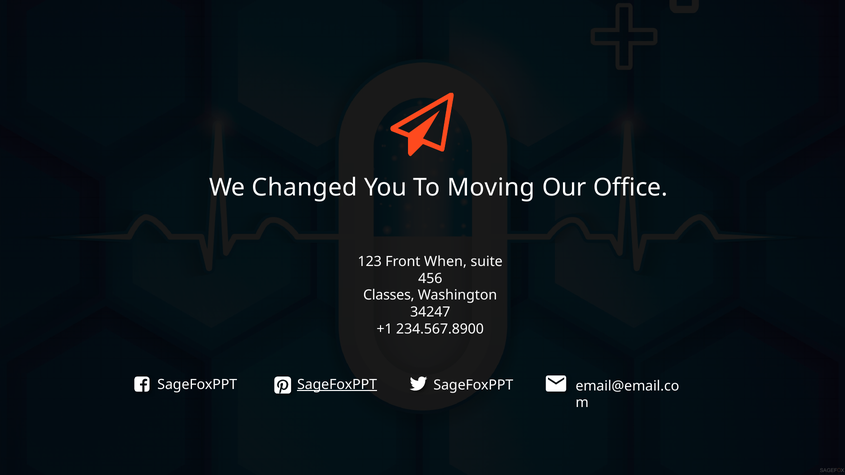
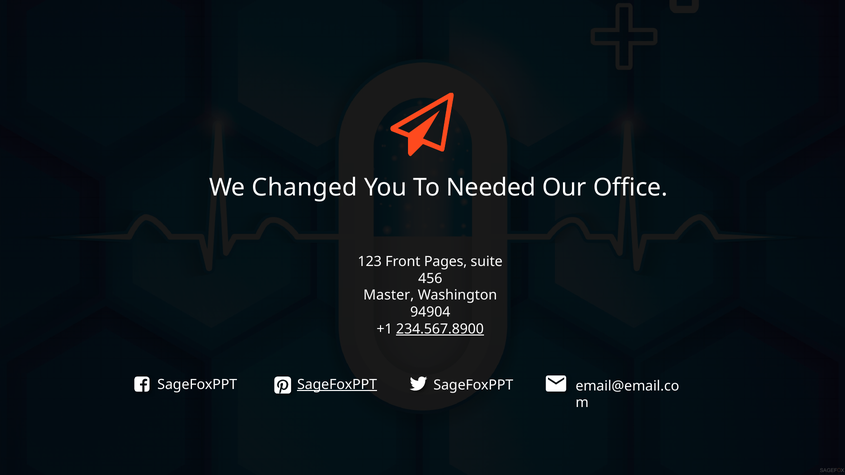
Moving: Moving -> Needed (491, 188)
When: When -> Pages (446, 262)
Classes: Classes -> Master (389, 295)
34247: 34247 -> 94904 (430, 312)
234.567.8900 underline: none -> present (440, 329)
